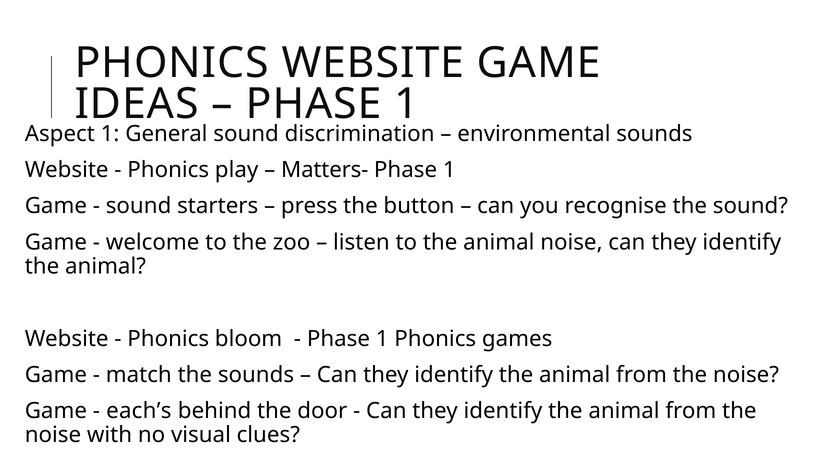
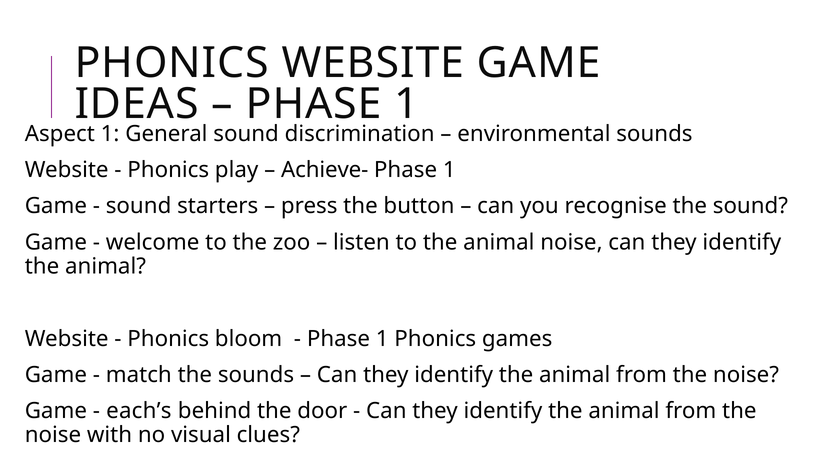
Matters-: Matters- -> Achieve- (325, 170)
